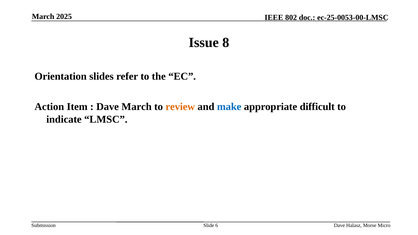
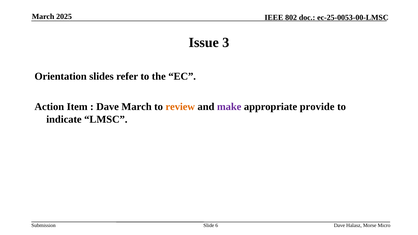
8: 8 -> 3 (226, 43)
make colour: blue -> purple (229, 107)
difficult: difficult -> provide (317, 107)
